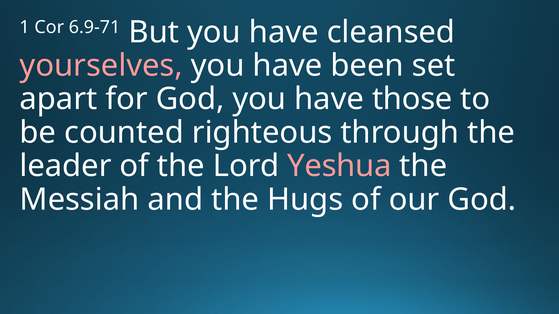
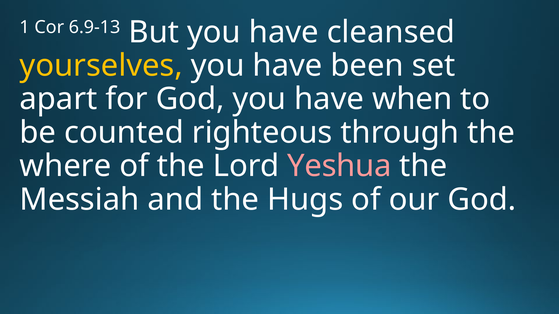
6.9-71: 6.9-71 -> 6.9-13 (95, 27)
yourselves colour: pink -> yellow (101, 66)
those: those -> when (412, 99)
leader: leader -> where (65, 166)
